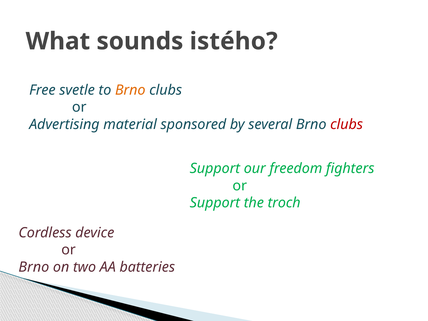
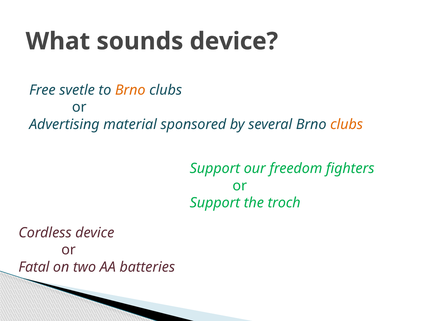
sounds istého: istého -> device (234, 41)
clubs colour: red -> orange (347, 124)
Brno: Brno -> Fatal (34, 267)
